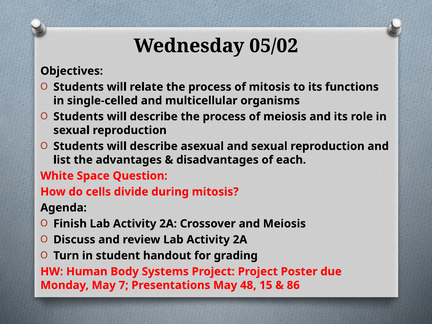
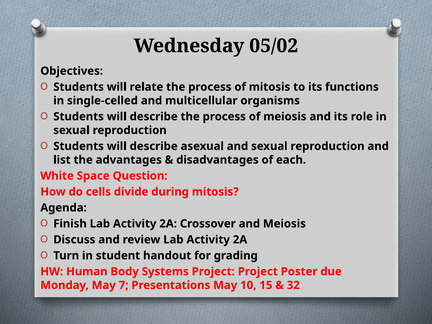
48: 48 -> 10 (248, 285)
86: 86 -> 32 (293, 285)
